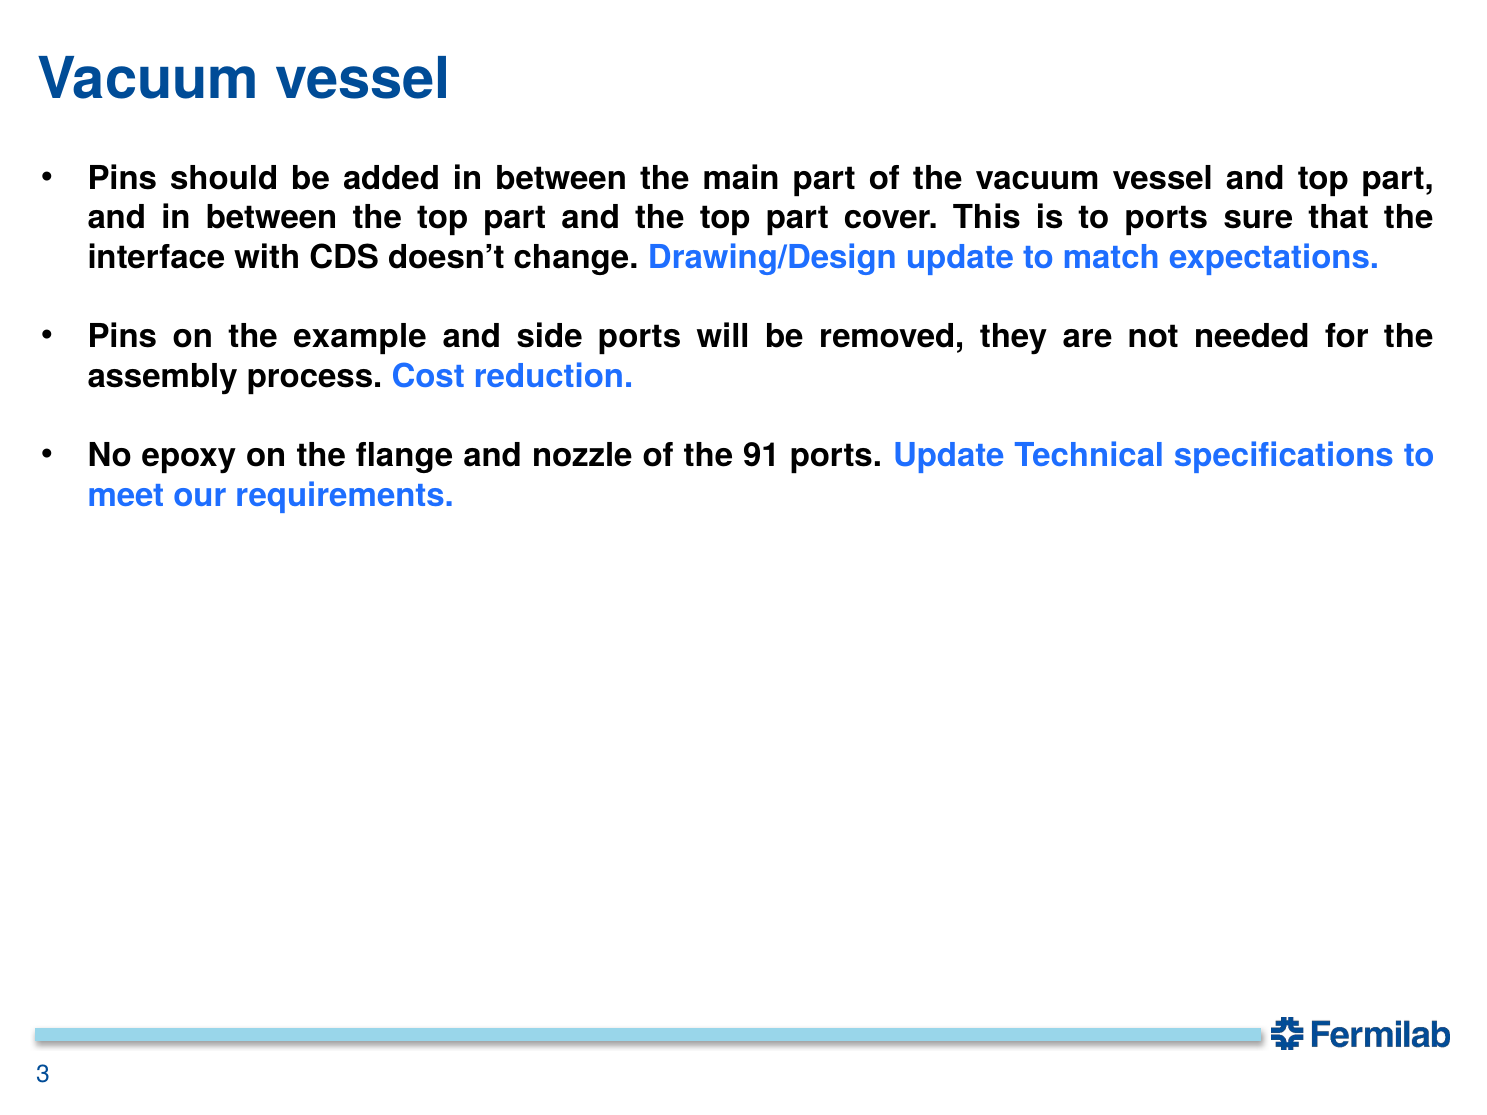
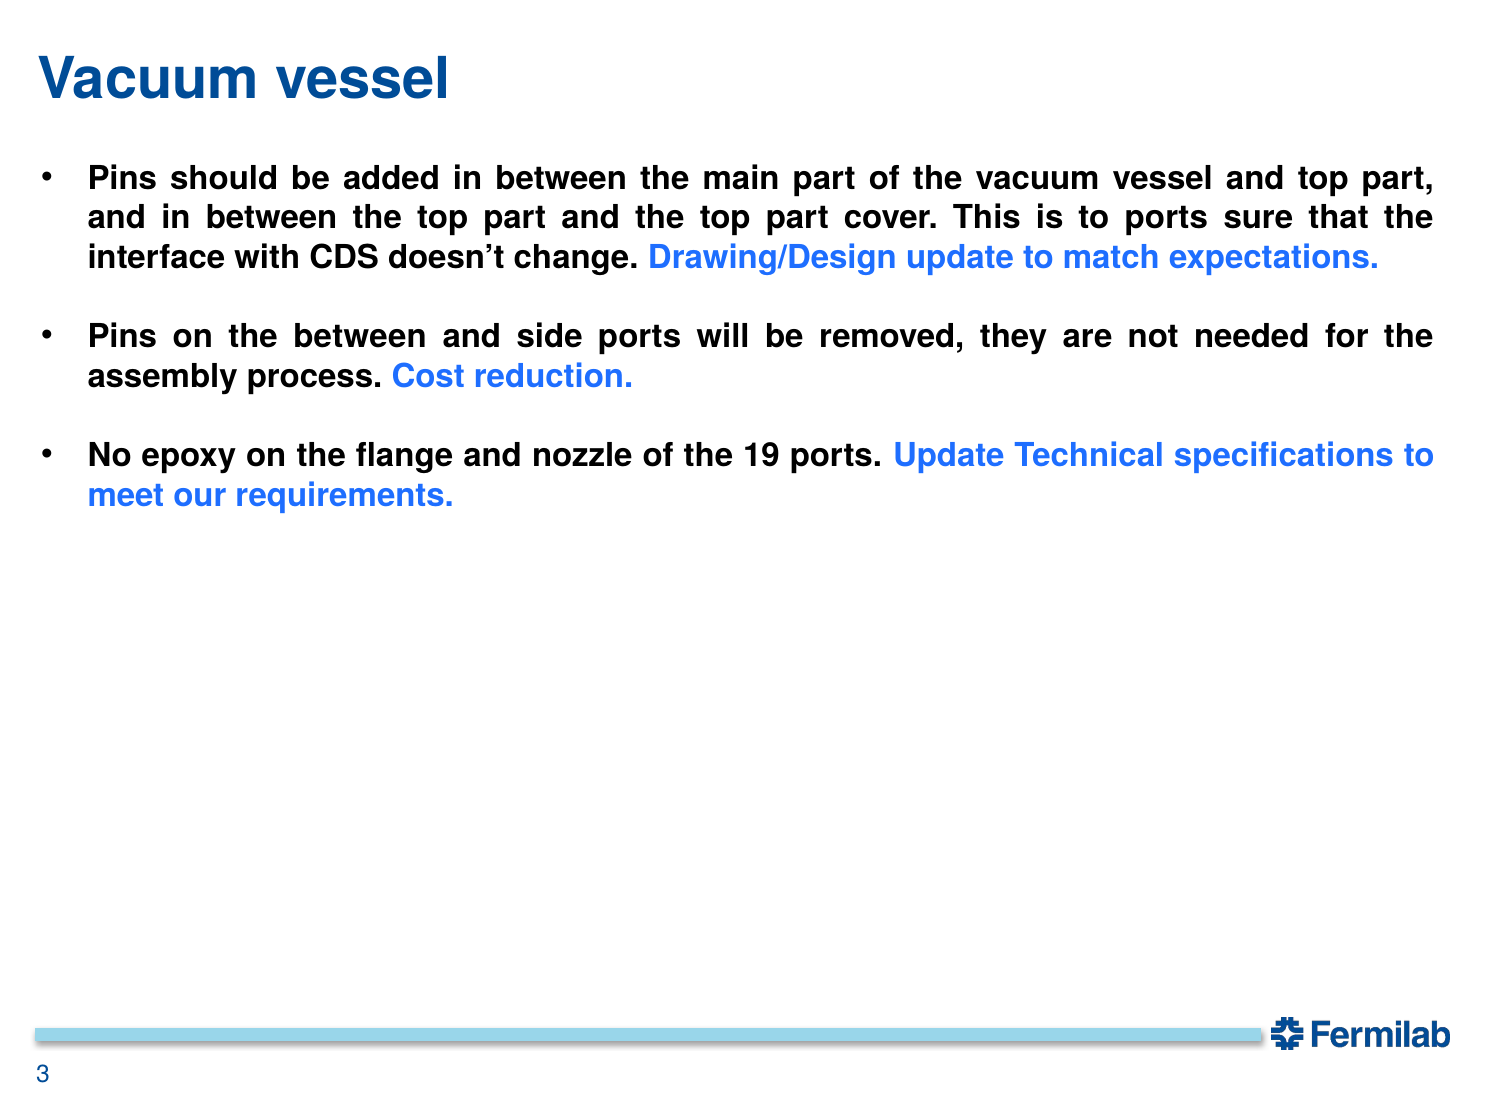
the example: example -> between (360, 337)
91: 91 -> 19 (761, 456)
